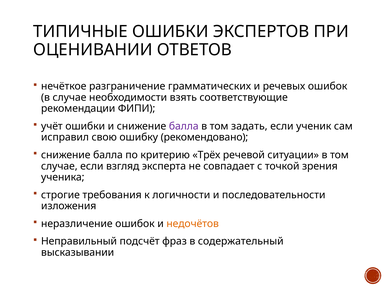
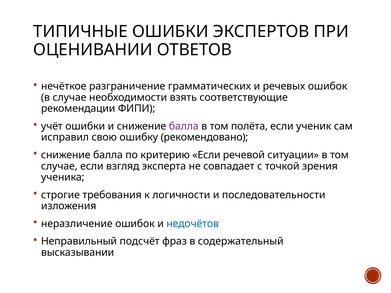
задать: задать -> полёта (249, 126)
критерию Трёх: Трёх -> Если (206, 155)
недочётов colour: orange -> blue (193, 224)
